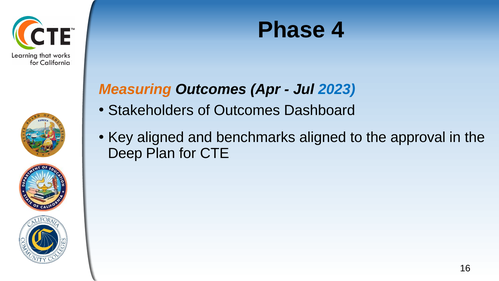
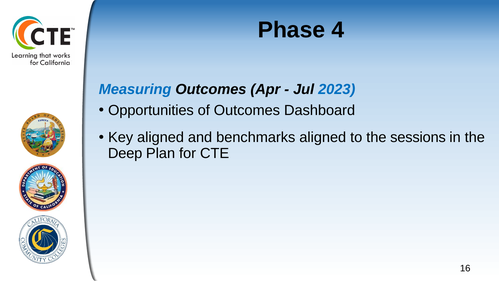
Measuring colour: orange -> blue (135, 89)
Stakeholders: Stakeholders -> Opportunities (151, 110)
approval: approval -> sessions (418, 137)
